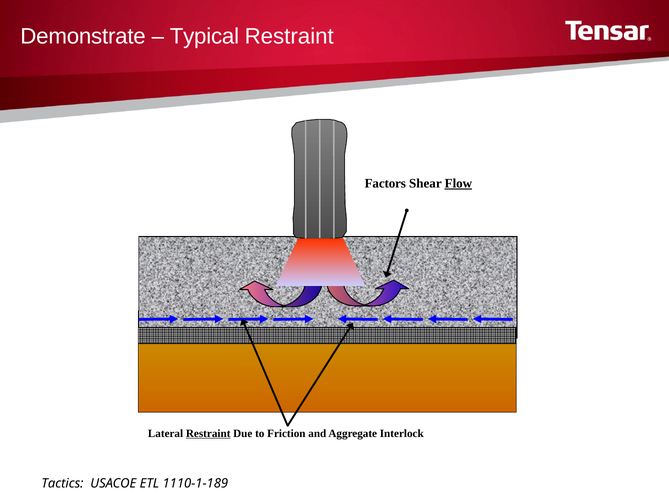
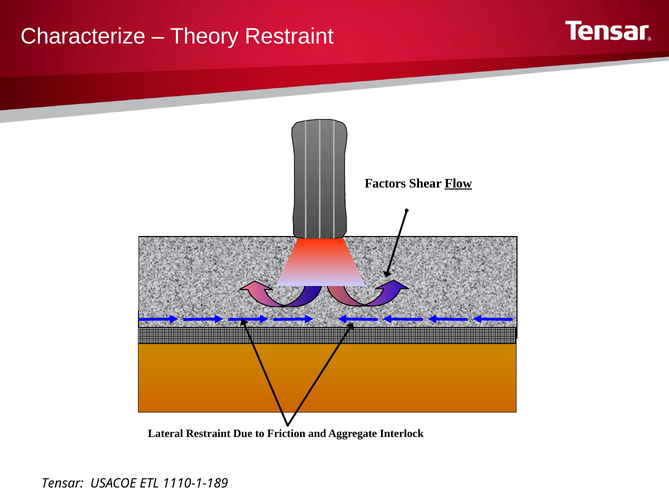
Demonstrate: Demonstrate -> Characterize (83, 37)
Typical: Typical -> Theory (204, 37)
Restraint underline: present -> none (208, 433)
Tactics: Tactics -> Tensar (63, 483)
